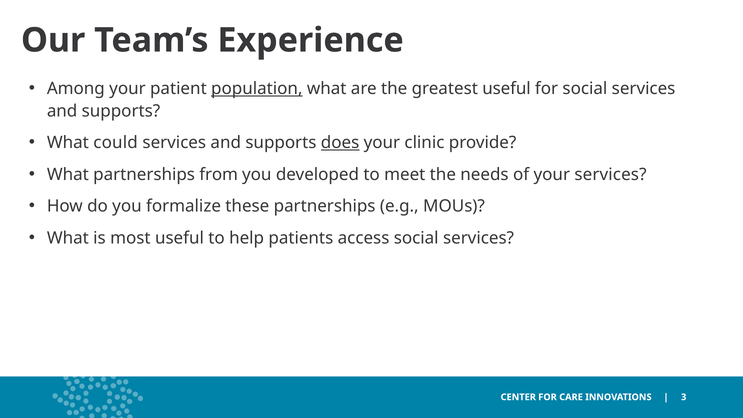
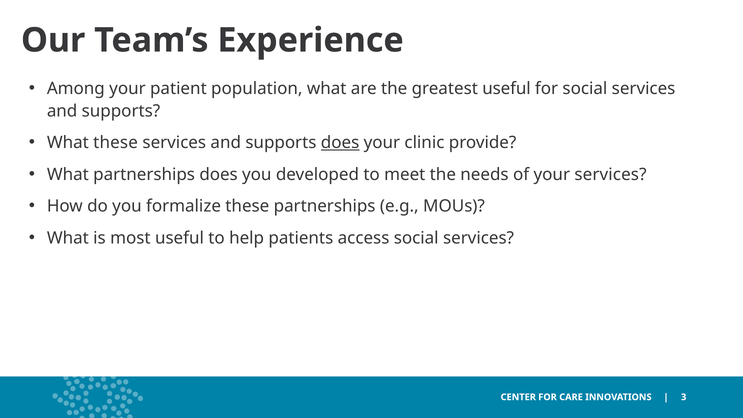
population underline: present -> none (257, 88)
What could: could -> these (116, 143)
partnerships from: from -> does (219, 174)
